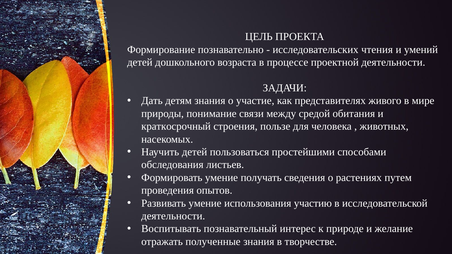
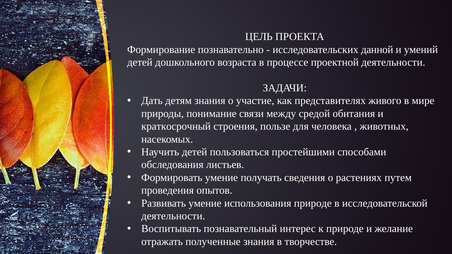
чтения: чтения -> данной (377, 50)
использования участию: участию -> природе (313, 203)
